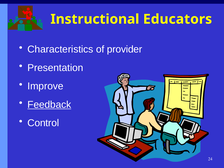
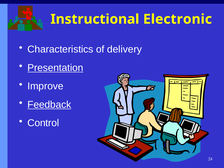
Educators: Educators -> Electronic (178, 19)
provider: provider -> delivery (124, 49)
Presentation underline: none -> present (55, 68)
